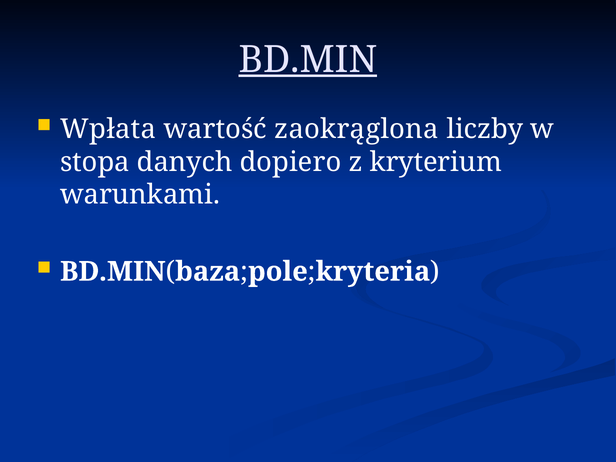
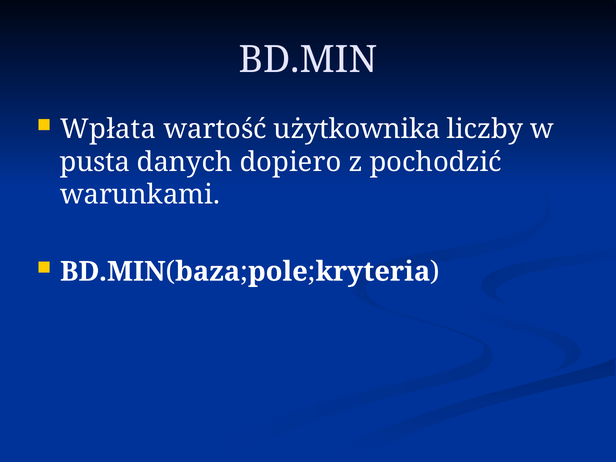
BD.MIN underline: present -> none (308, 60)
zaokrąglona: zaokrąglona -> użytkownika (357, 129)
stopa: stopa -> pusta (95, 162)
kryterium: kryterium -> pochodzić (436, 162)
